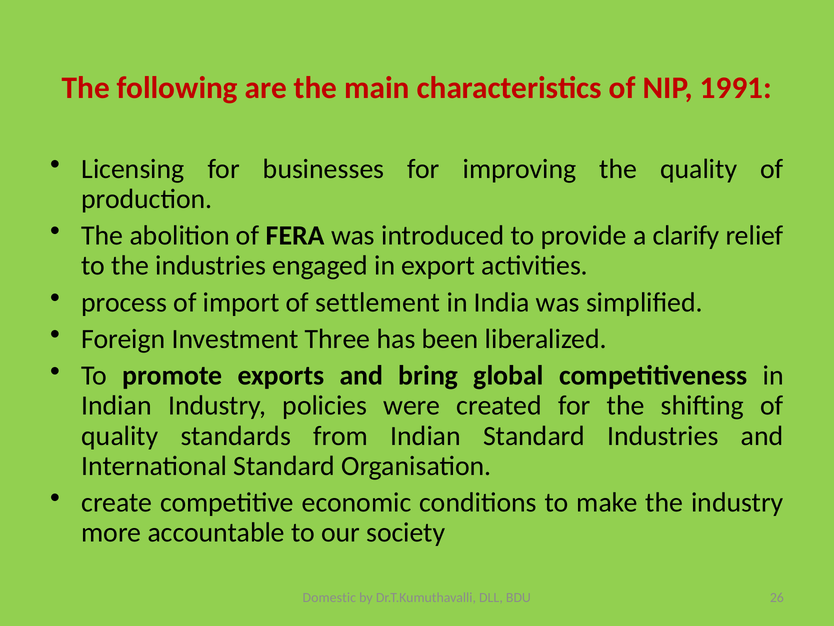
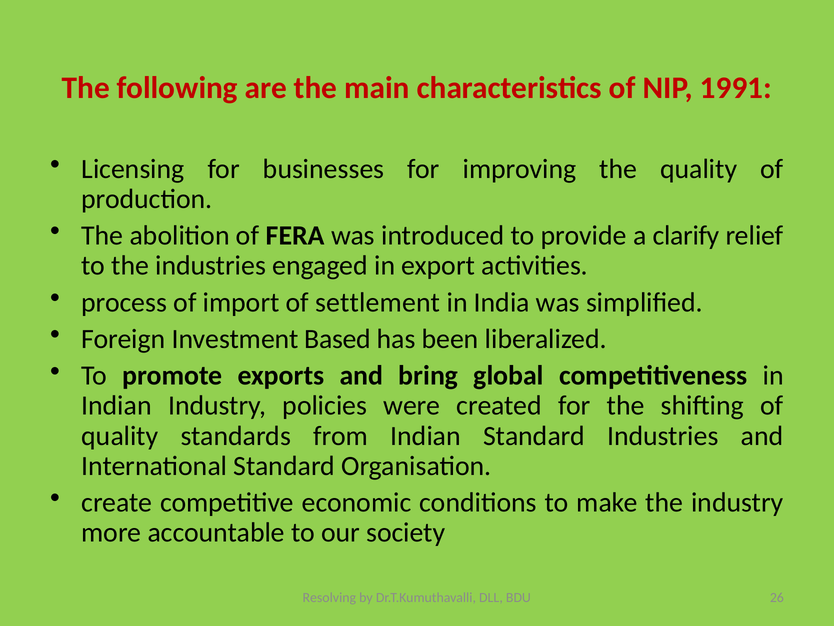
Three: Three -> Based (338, 339)
Domestic: Domestic -> Resolving (329, 597)
